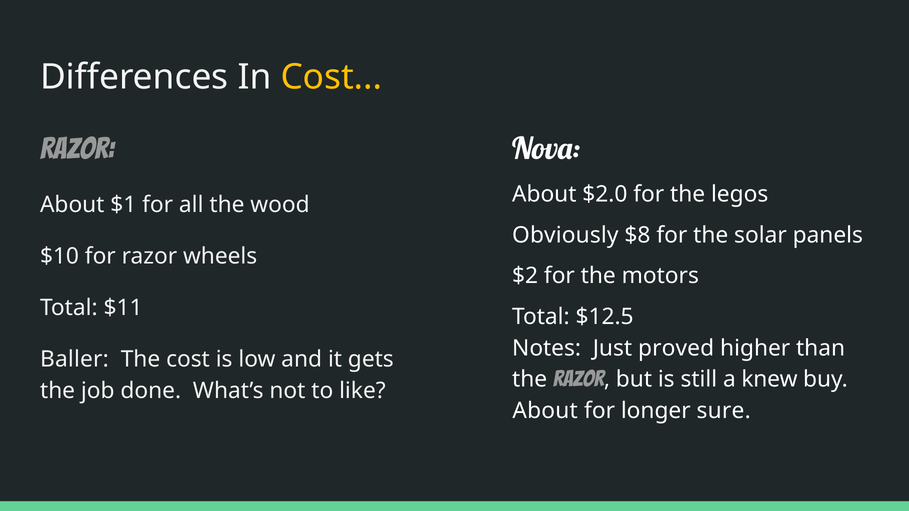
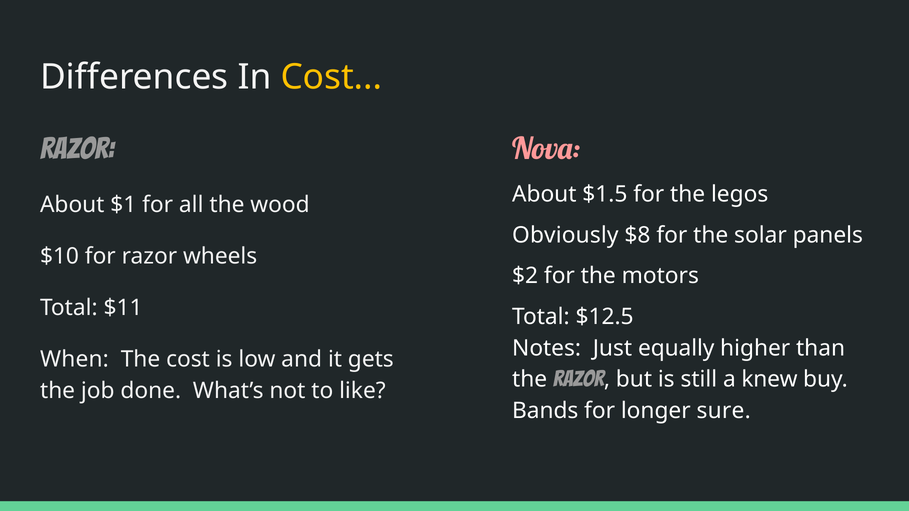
Nova colour: white -> pink (546, 149)
$2.0: $2.0 -> $1.5 (605, 194)
proved: proved -> equally (676, 348)
Baller: Baller -> When (74, 360)
About: About -> Bands (545, 411)
